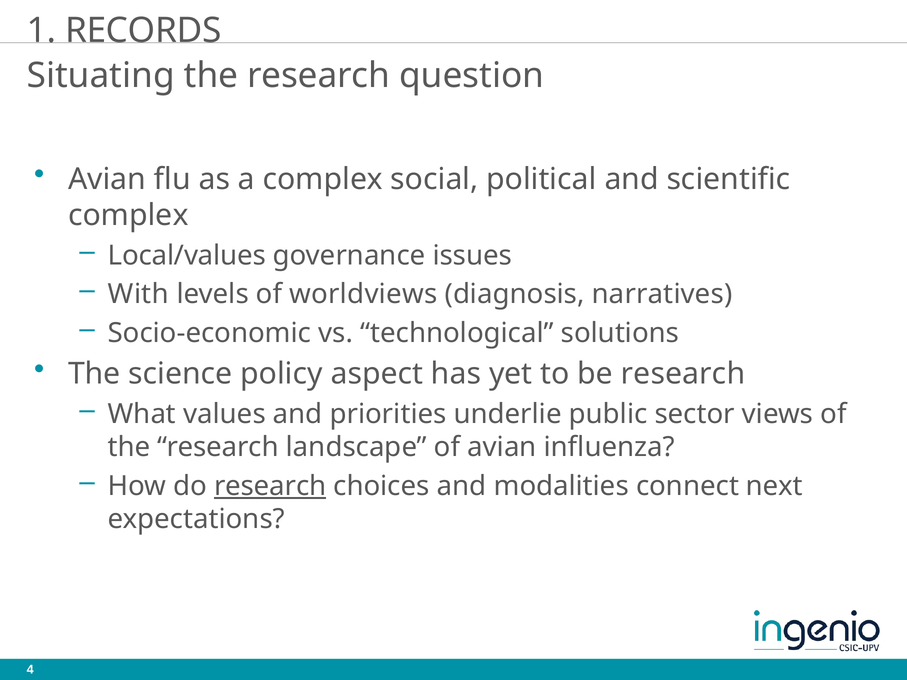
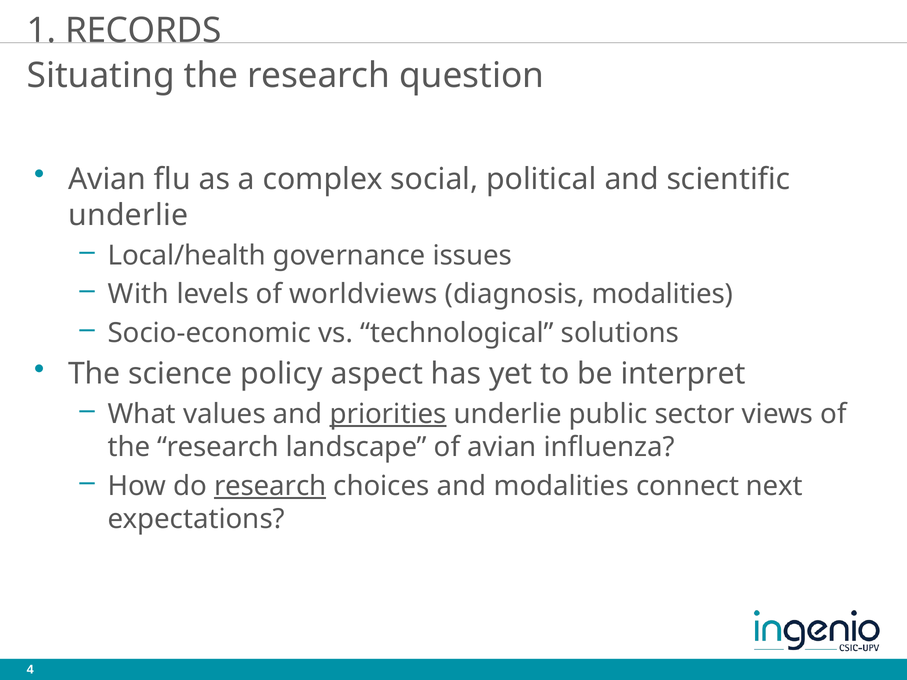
complex: complex -> underlie (128, 215)
Local/values: Local/values -> Local/health (187, 256)
diagnosis narratives: narratives -> modalities (662, 294)
be research: research -> interpret (683, 374)
priorities underline: none -> present (388, 414)
